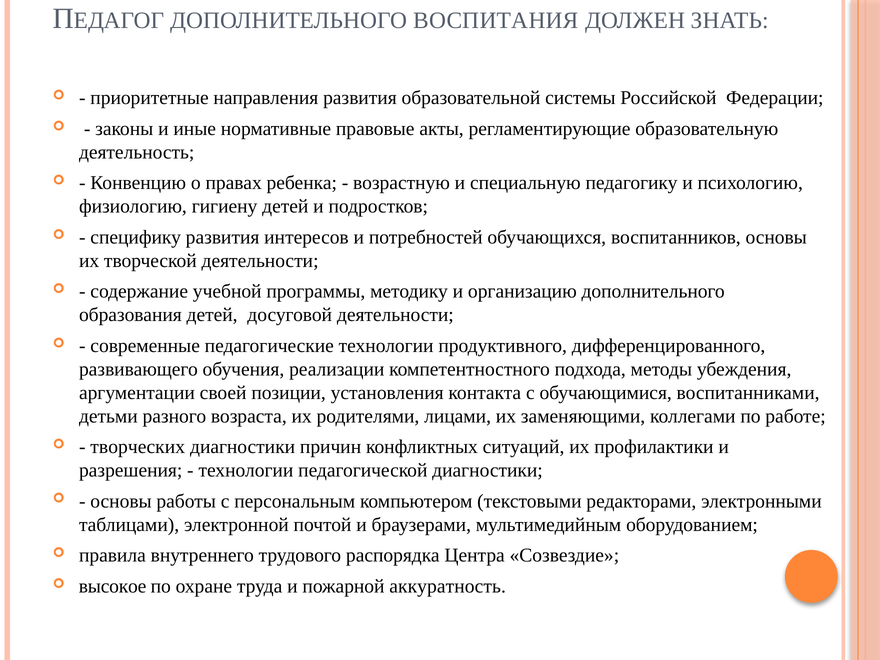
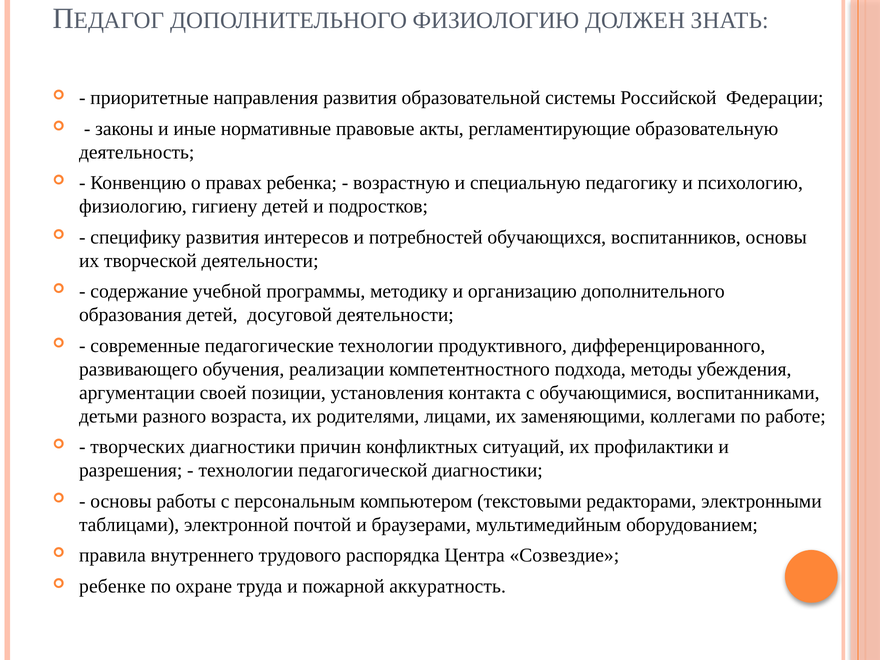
ДОПОЛНИТЕЛЬНОГО ВОСПИТАНИЯ: ВОСПИТАНИЯ -> ФИЗИОЛОГИЮ (496, 20)
высокое: высокое -> ребенке (112, 586)
